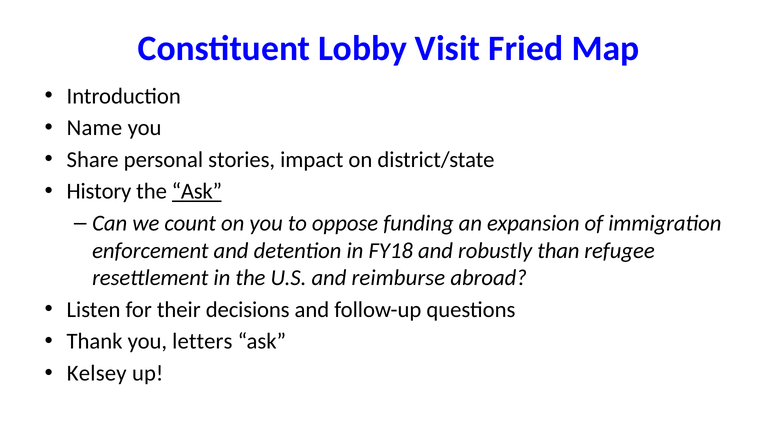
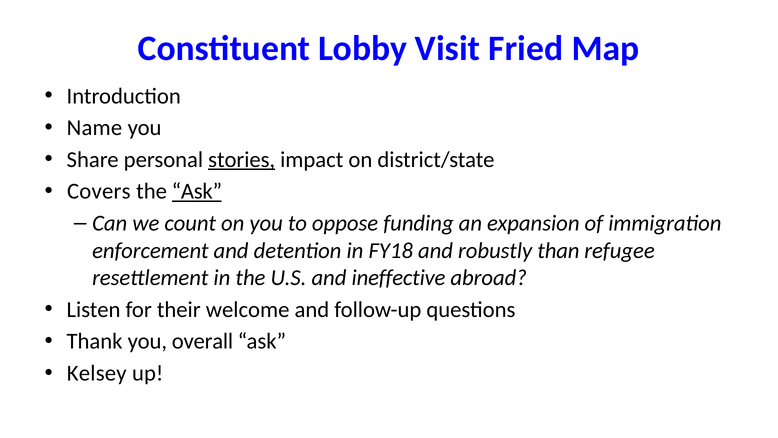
stories underline: none -> present (242, 160)
History: History -> Covers (99, 191)
reimburse: reimburse -> ineffective (399, 278)
decisions: decisions -> welcome (248, 309)
letters: letters -> overall (203, 341)
